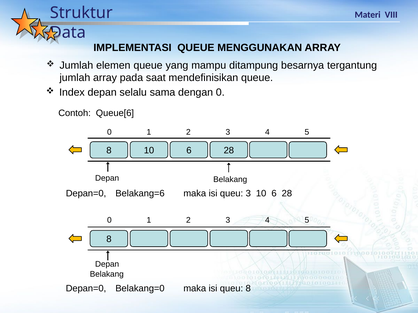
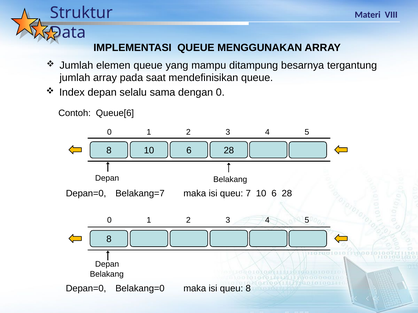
Belakang=6: Belakang=6 -> Belakang=7 (140, 194)
queu 3: 3 -> 7 (248, 194)
